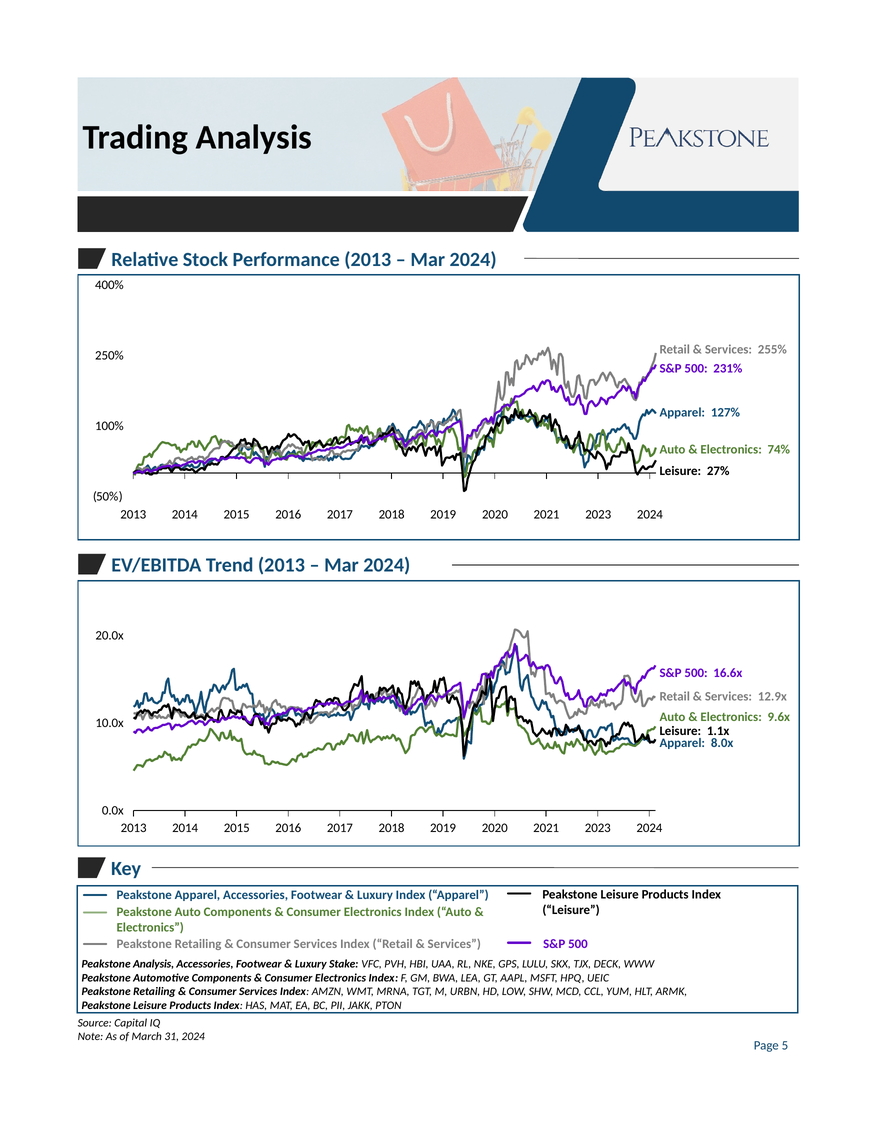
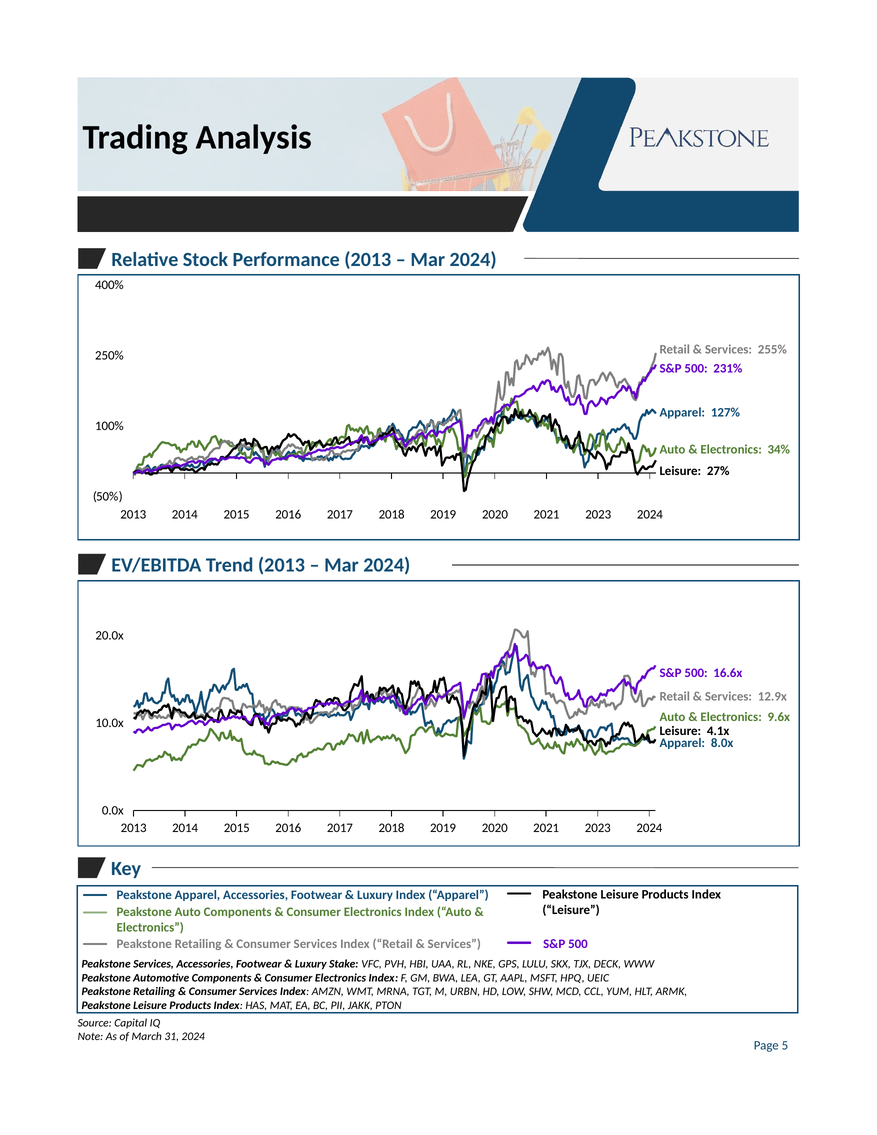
74%: 74% -> 34% (779, 450)
1.1x: 1.1x -> 4.1x (718, 731)
Peakstone Analysis: Analysis -> Services (154, 964)
